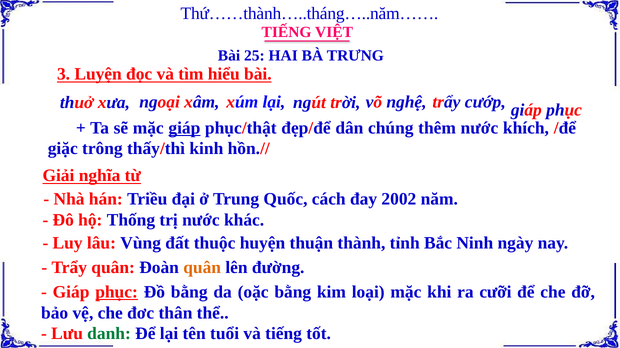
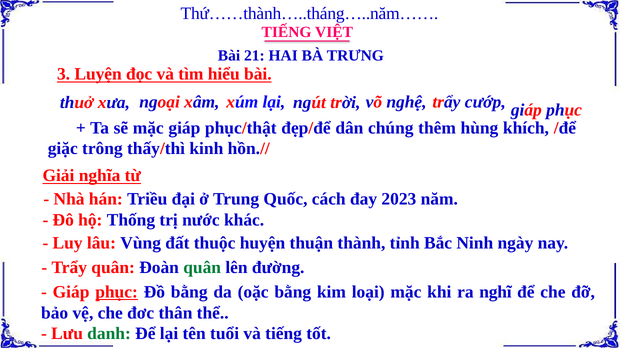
25: 25 -> 21 (254, 56)
giáp underline: present -> none (184, 128)
thêm nước: nước -> hùng (479, 128)
2002: 2002 -> 2023 (399, 199)
quân colour: orange -> green (202, 268)
cưỡi: cưỡi -> nghĩ (495, 292)
